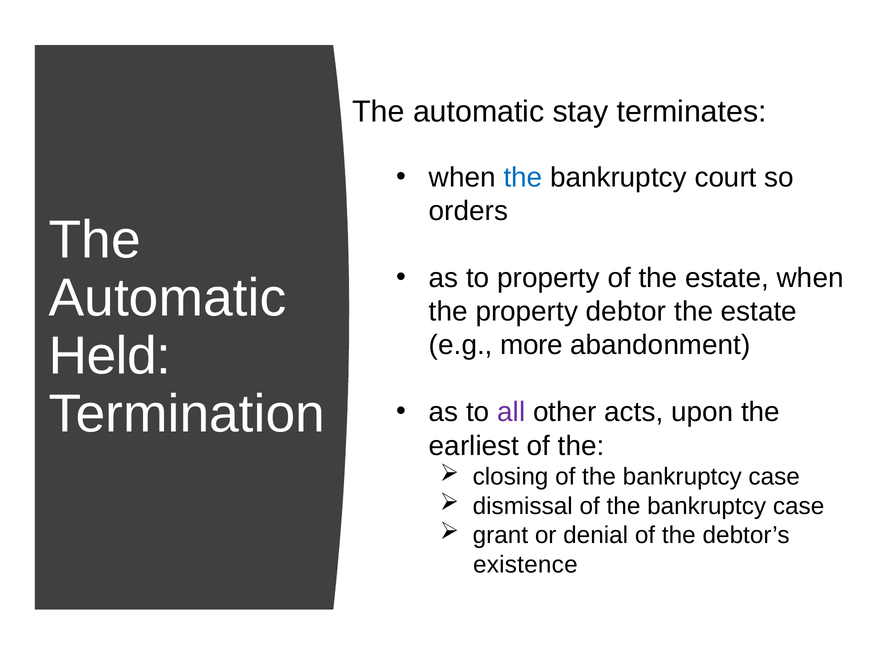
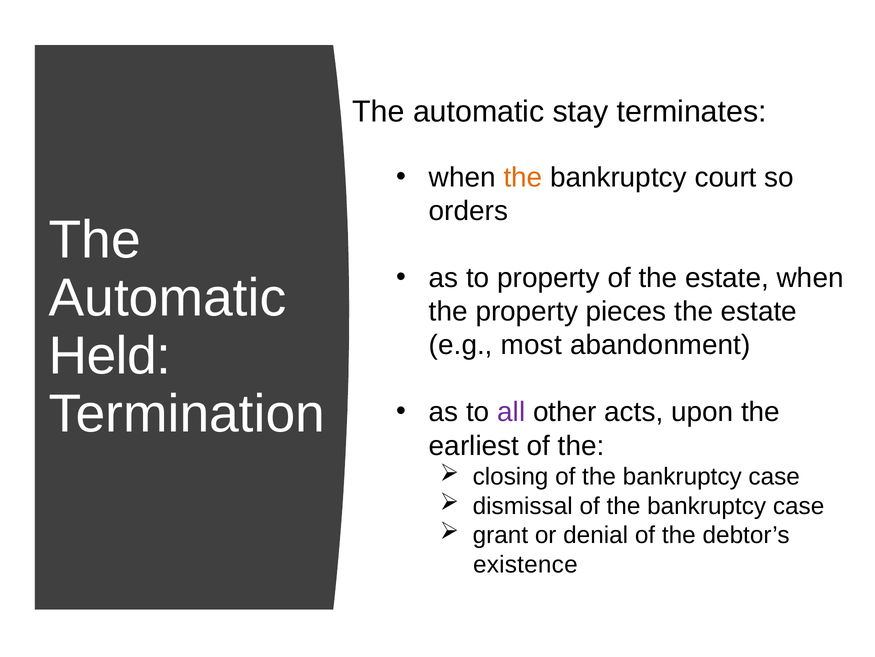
the colour: blue -> orange (523, 177)
debtor: debtor -> pieces (626, 311)
more: more -> most (531, 345)
